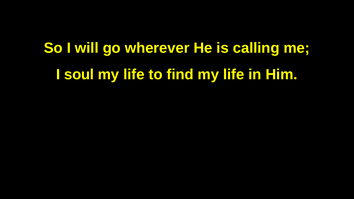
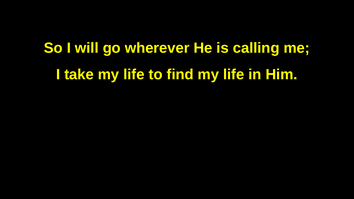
soul: soul -> take (79, 74)
